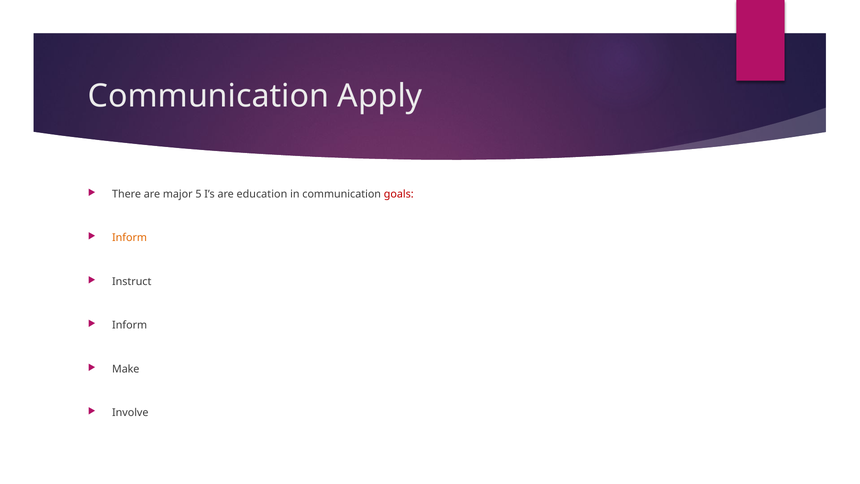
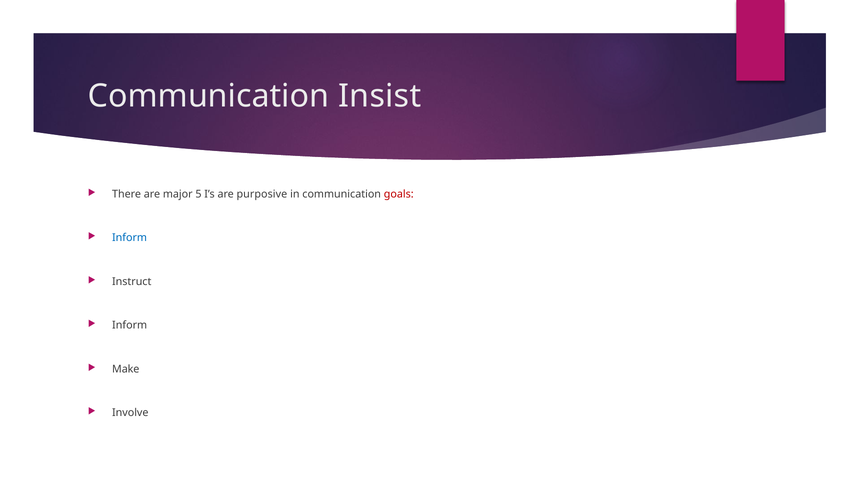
Apply: Apply -> Insist (380, 96)
education: education -> purposive (262, 194)
Inform colour: orange -> blue (130, 238)
